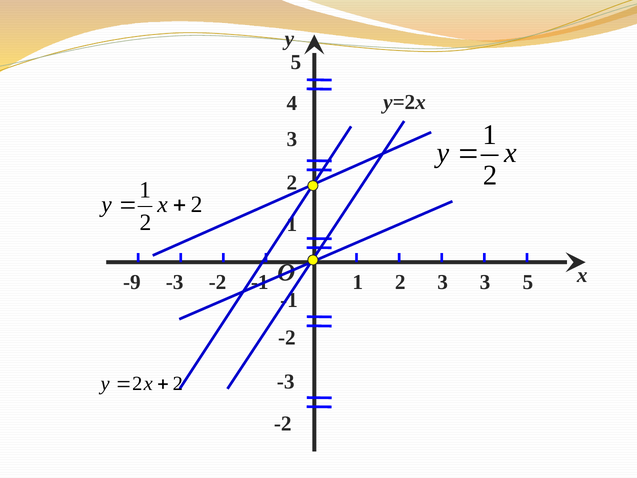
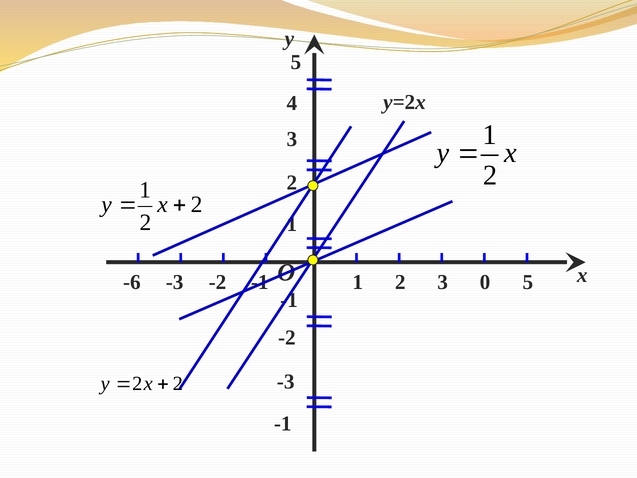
-9: -9 -> -6 (132, 282)
3: 3 -> 0 (485, 282)
-2: -2 -> -1 (283, 423)
